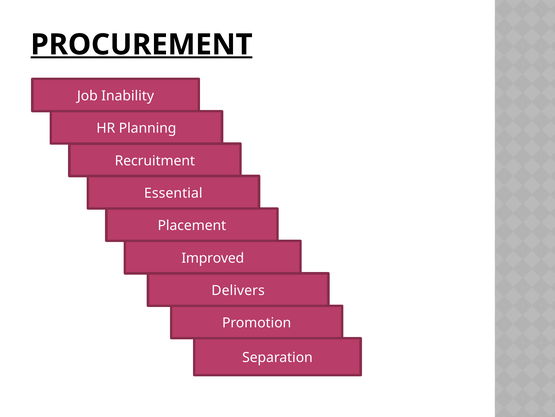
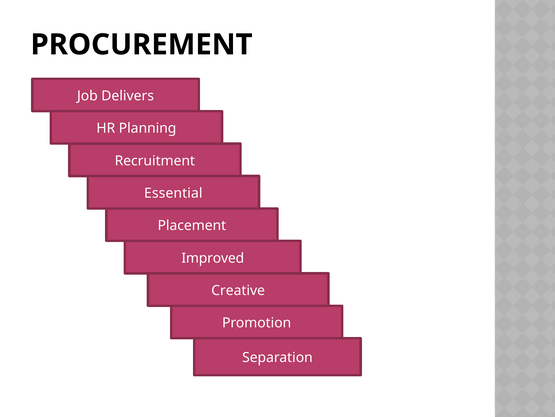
PROCUREMENT underline: present -> none (142, 45)
Inability: Inability -> Delivers (128, 96)
Delivers: Delivers -> Creative (238, 290)
